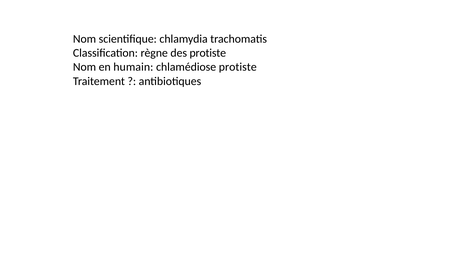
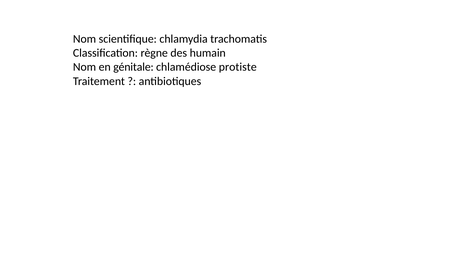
des protiste: protiste -> humain (208, 53)
humain: humain -> génitale (133, 67)
